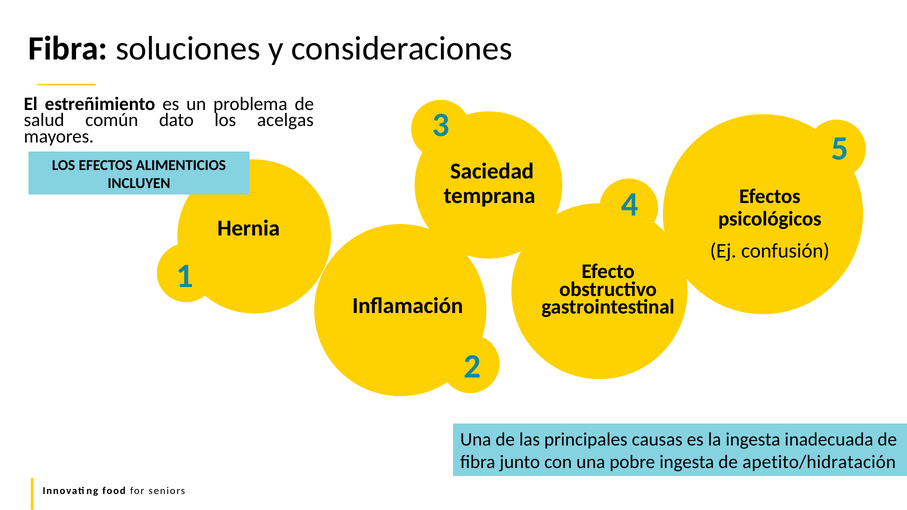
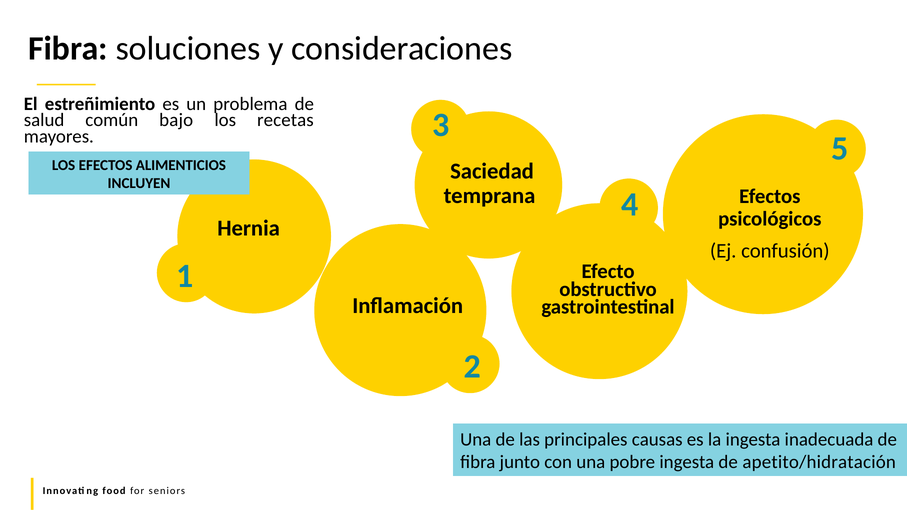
dato: dato -> bajo (176, 120)
acelgas: acelgas -> recetas (285, 120)
